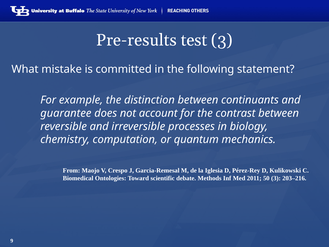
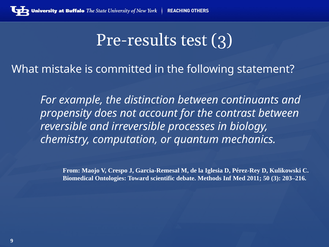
guarantee: guarantee -> propensity (66, 113)
